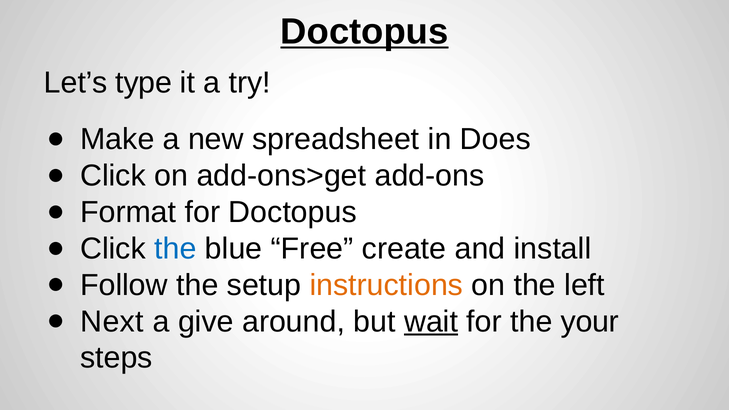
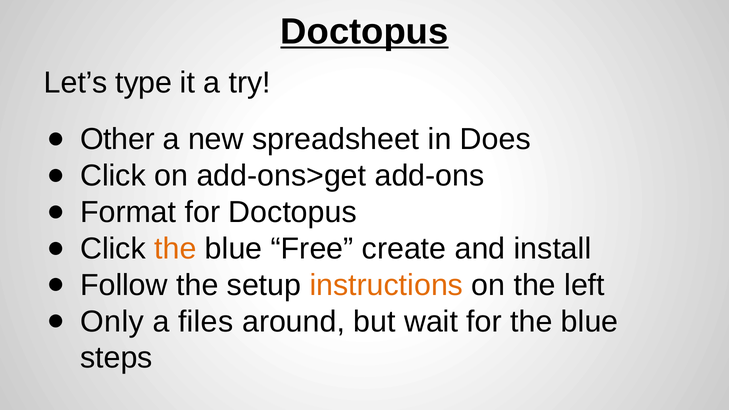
Make: Make -> Other (117, 139)
the colour: blue -> orange (175, 249)
Next: Next -> Only (112, 322)
give: give -> files (206, 322)
wait underline: present -> none (431, 322)
for the your: your -> blue (590, 322)
